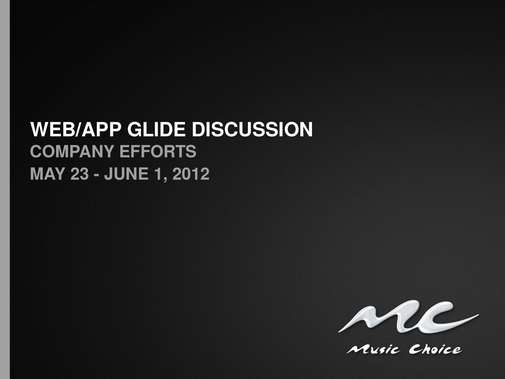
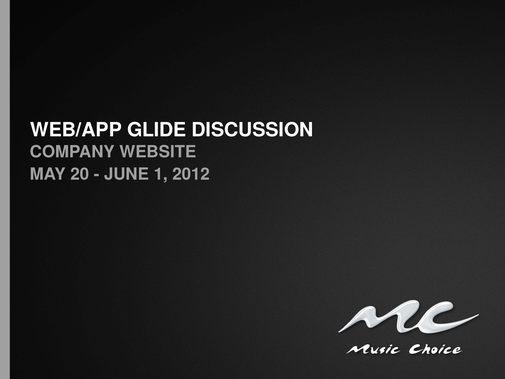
EFFORTS: EFFORTS -> WEBSITE (158, 152)
23: 23 -> 20 (80, 174)
